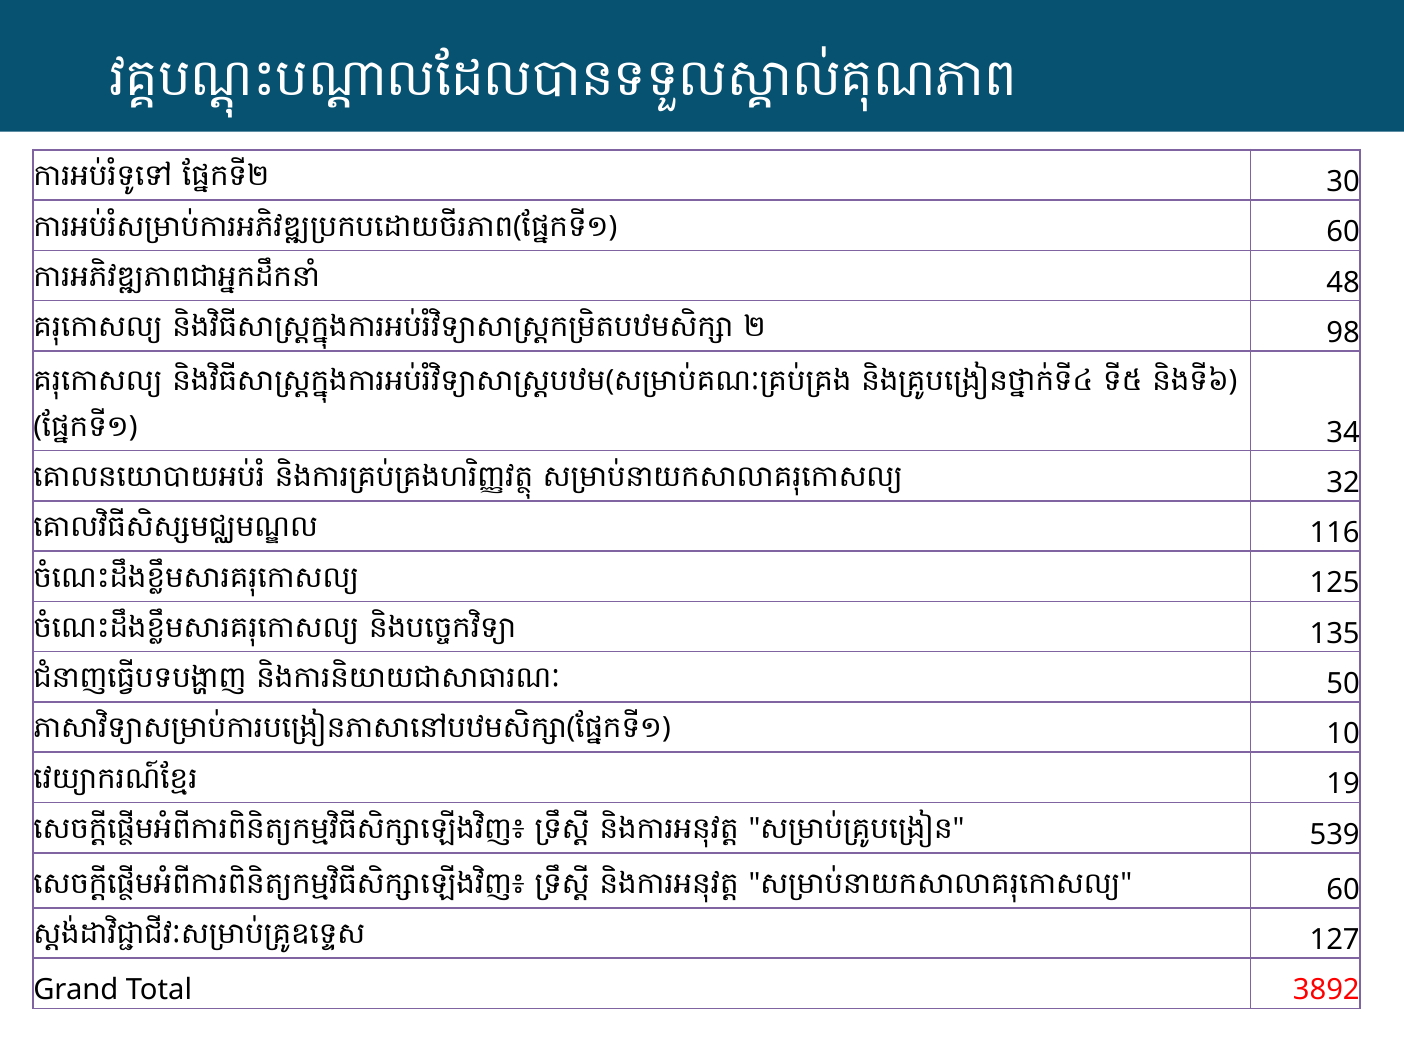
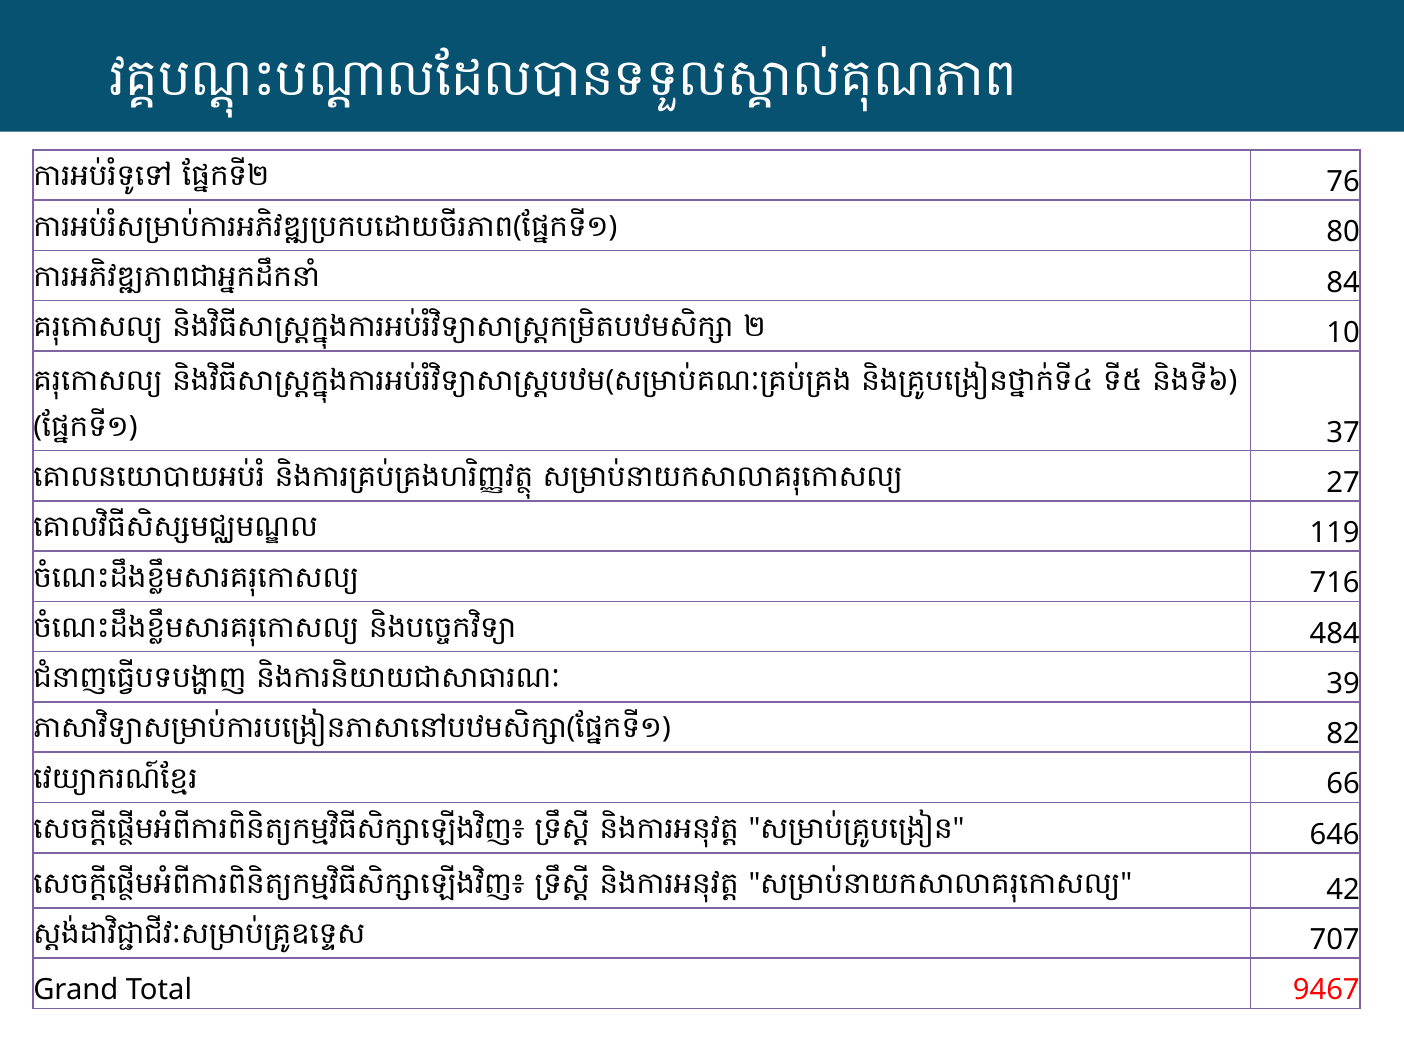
30: 30 -> 76 (1343, 182)
60: 60 -> 80 (1343, 232)
48: 48 -> 84 (1343, 282)
98: 98 -> 10 (1343, 333)
34: 34 -> 37 (1343, 432)
32: 32 -> 27 (1343, 483)
116: 116 -> 119 (1335, 533)
125: 125 -> 716 (1335, 583)
135: 135 -> 484 (1335, 634)
50: 50 -> 39 (1343, 684)
10: 10 -> 82 (1343, 734)
19: 19 -> 66 (1343, 784)
539: 539 -> 646 (1335, 835)
60: 60 -> 42 (1343, 890)
127: 127 -> 707 (1335, 940)
3892: 3892 -> 9467 (1326, 990)
